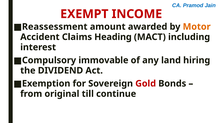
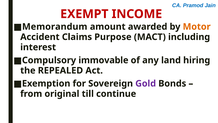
Reassessment: Reassessment -> Memorandum (55, 27)
Heading: Heading -> Purpose (113, 37)
DIVIDEND: DIVIDEND -> REPEALED (60, 70)
Gold colour: red -> purple (146, 83)
